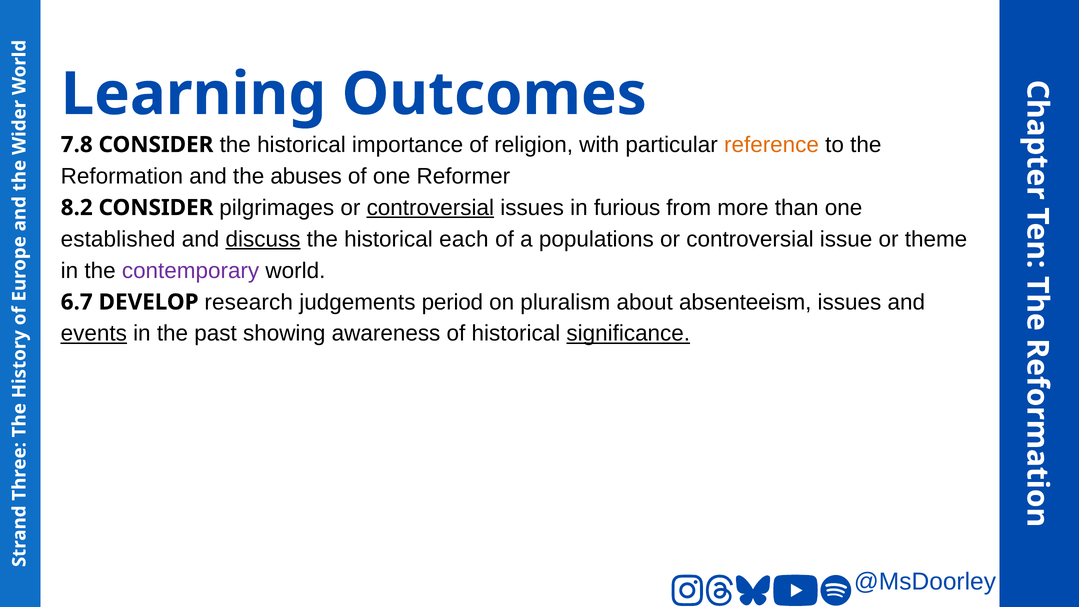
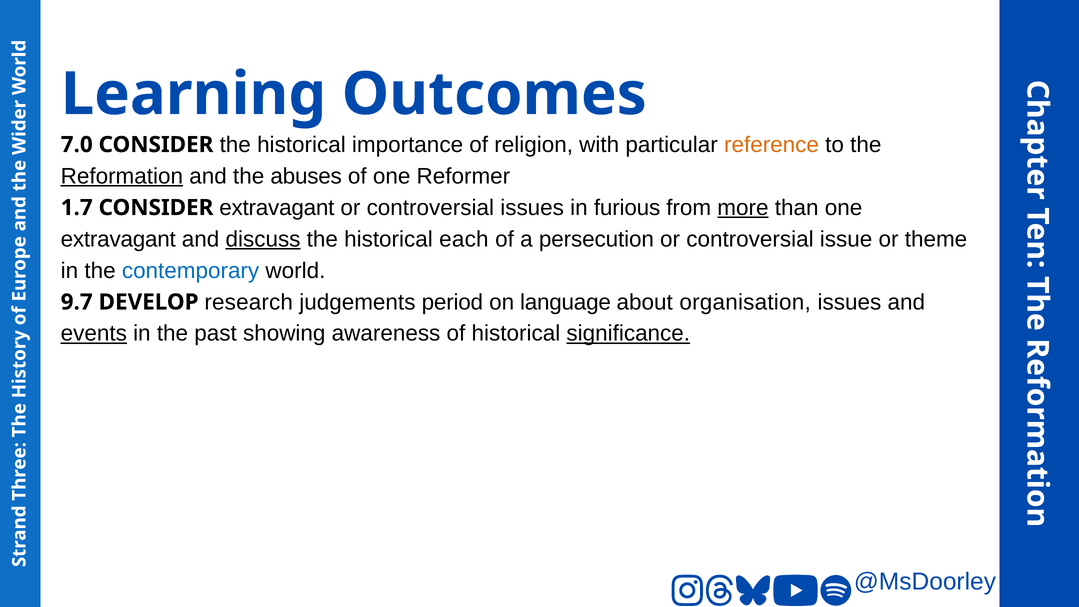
7.8: 7.8 -> 7.0 (77, 145)
Reformation underline: none -> present (122, 176)
8.2: 8.2 -> 1.7 (77, 208)
CONSIDER pilgrimages: pilgrimages -> extravagant (277, 208)
controversial underline: present -> none (430, 208)
more underline: none -> present (743, 208)
established: established -> extravagant (118, 239)
populations: populations -> persecution (596, 239)
contemporary colour: purple -> blue (191, 271)
6.7: 6.7 -> 9.7 (77, 302)
pluralism: pluralism -> language (565, 302)
absenteeism: absenteeism -> organisation (745, 302)
